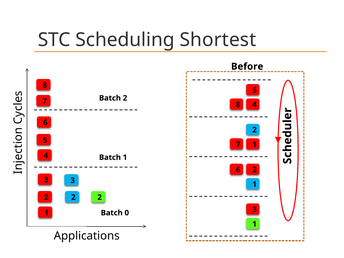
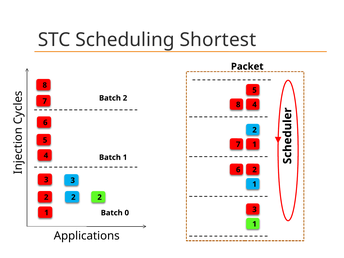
Before: Before -> Packet (247, 66)
